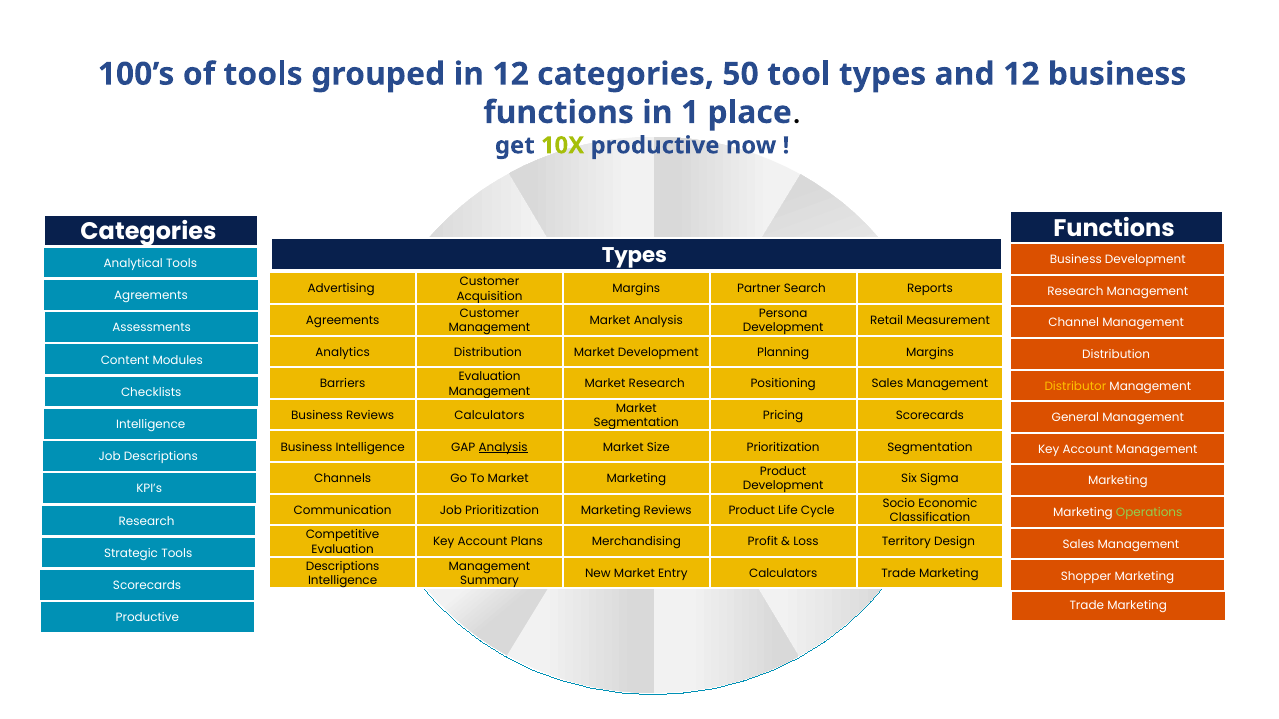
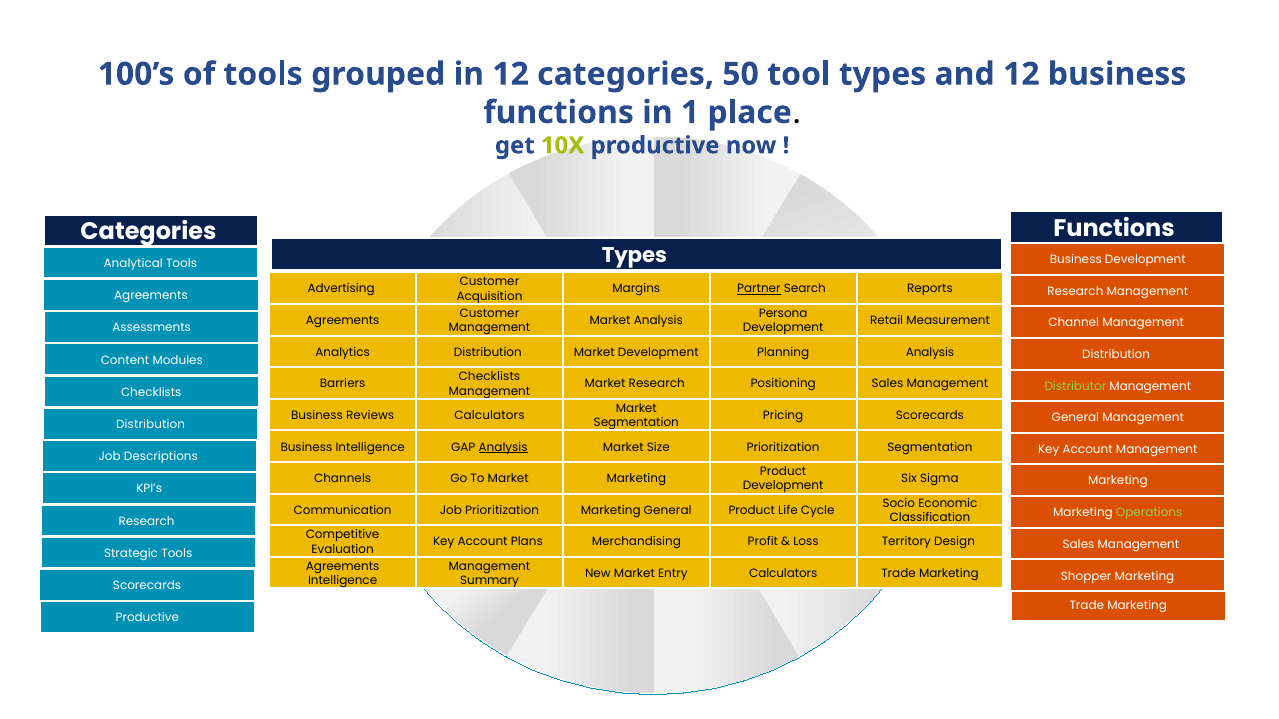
Partner underline: none -> present (759, 289)
Margins: Margins -> Analysis (930, 352)
Evaluation: Evaluation -> Checklists (489, 377)
Distributor colour: yellow -> light green (1075, 386)
Intelligence: Intelligence -> Distribution (151, 425)
Marketing Reviews: Reviews -> General (668, 511)
Descriptions: Descriptions -> Agreements (343, 567)
